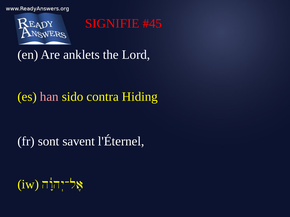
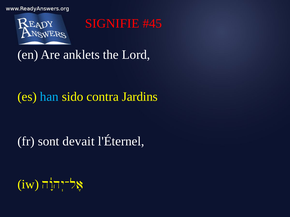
han colour: pink -> light blue (49, 97)
Hiding: Hiding -> Jardins (140, 97)
savent: savent -> devait (79, 141)
